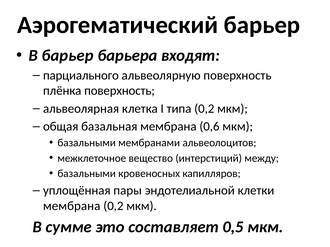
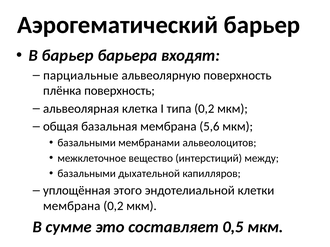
парциального: парциального -> парциальные (81, 76)
0,6: 0,6 -> 5,6 (209, 127)
кровеносных: кровеносных -> дыхательной (149, 174)
пары: пары -> этого (128, 191)
